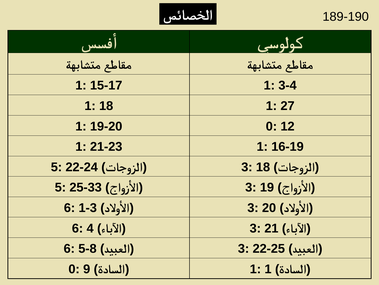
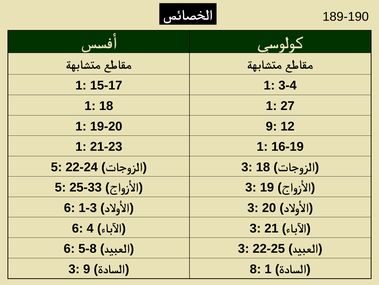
19-20 0: 0 -> 9 (271, 126)
0: 0 -> 3 (74, 268)
1: 1 -> 8 (255, 268)
